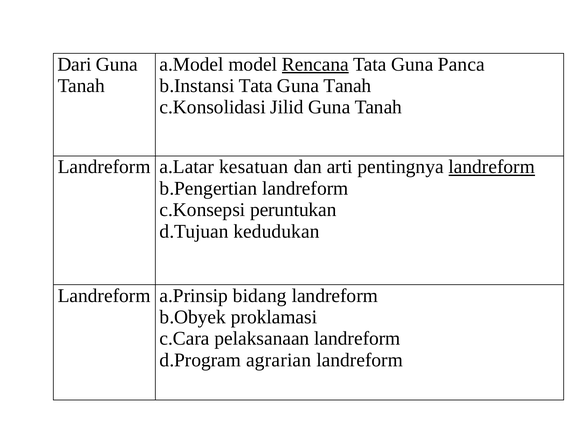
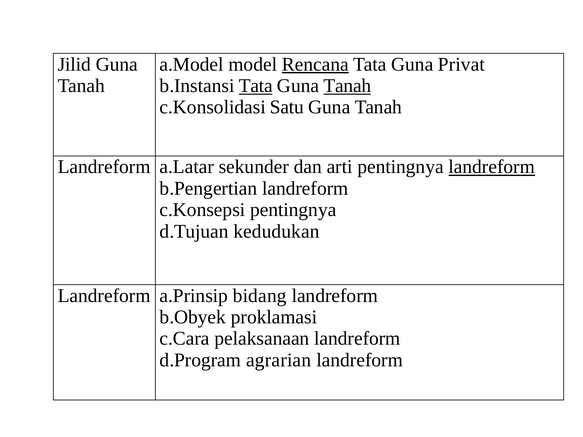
Dari: Dari -> Jilid (74, 64)
Panca: Panca -> Privat (461, 64)
Tata underline: none -> present (256, 86)
Tanah underline: none -> present (347, 86)
Jilid: Jilid -> Satu (287, 107)
kesatuan: kesatuan -> sekunder (254, 167)
peruntukan: peruntukan -> pentingnya (293, 210)
